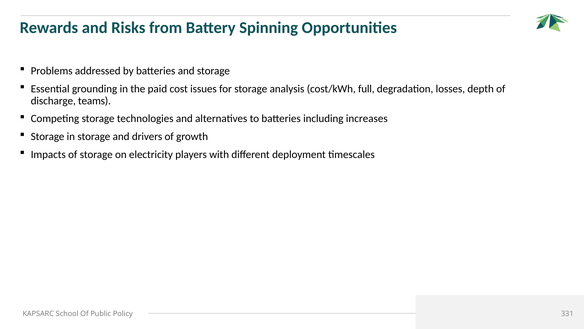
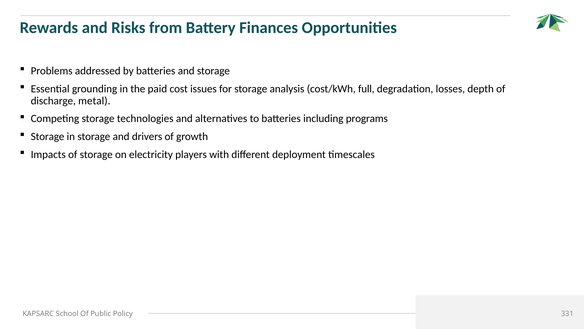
Spinning: Spinning -> Finances (269, 28)
teams: teams -> metal (94, 101)
increases: increases -> programs (367, 119)
